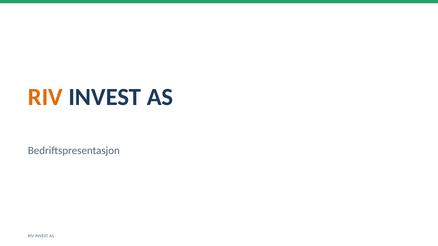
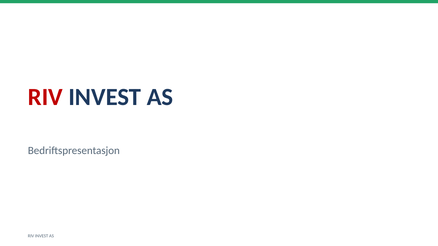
RIV colour: orange -> red (45, 97)
